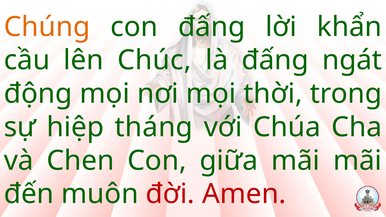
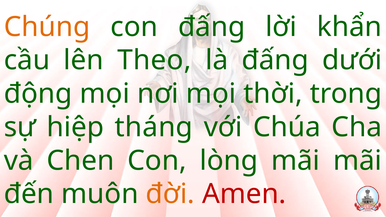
Chúc: Chúc -> Theo (154, 60)
ngát: ngát -> dưới (352, 60)
giữa: giữa -> lòng (229, 161)
đời colour: red -> orange (170, 194)
